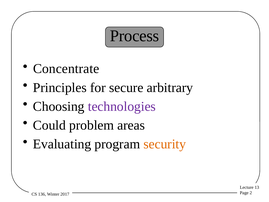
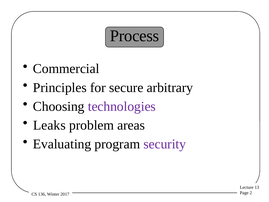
Concentrate: Concentrate -> Commercial (66, 69)
Could: Could -> Leaks (49, 125)
security colour: orange -> purple (165, 144)
